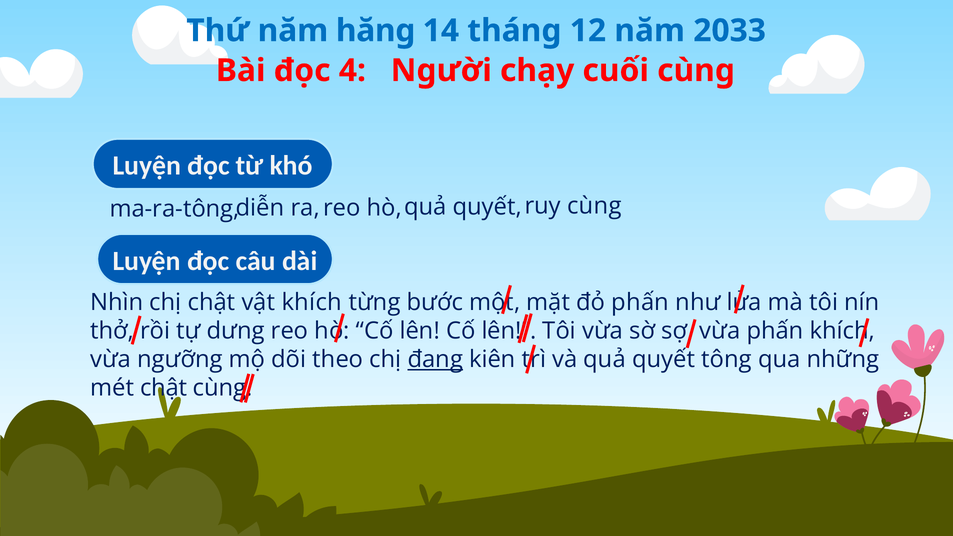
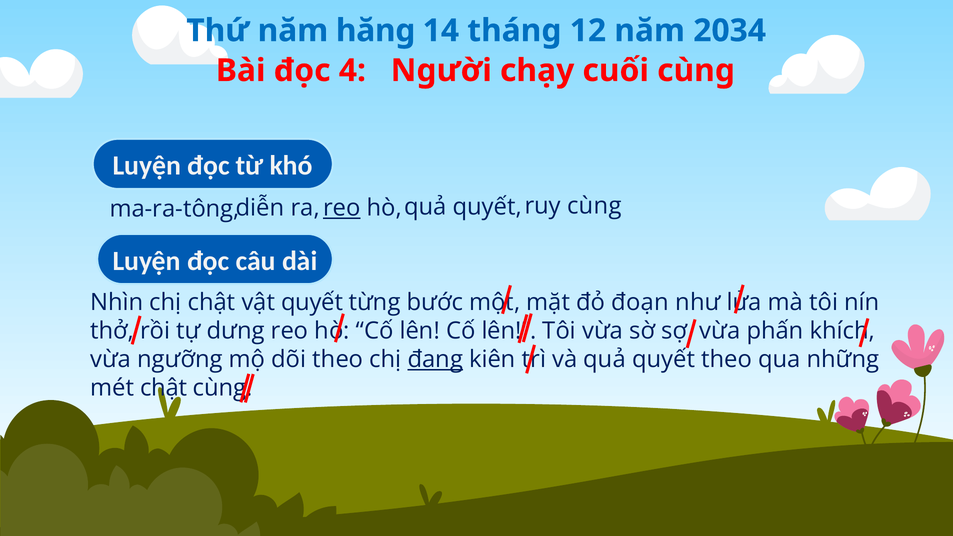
2033: 2033 -> 2034 (730, 31)
reo underline: none -> present (342, 208)
vật khích: khích -> quyết (312, 302)
đỏ phấn: phấn -> đoạn (640, 302)
quyết tông: tông -> theo (727, 359)
